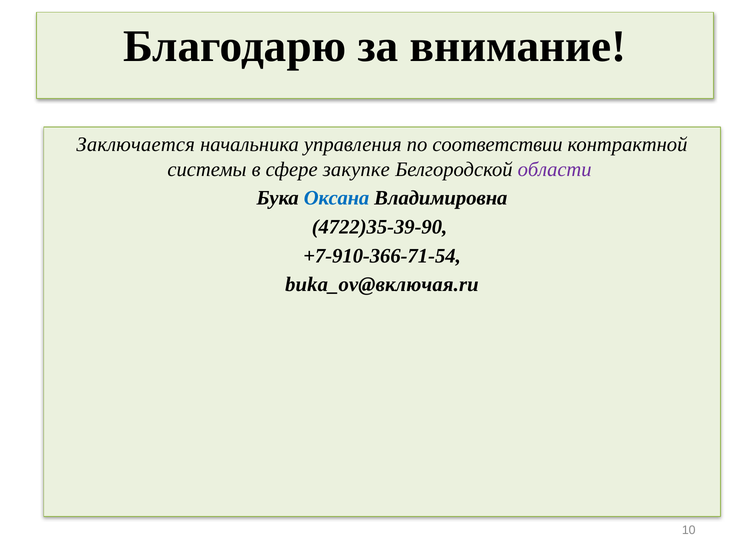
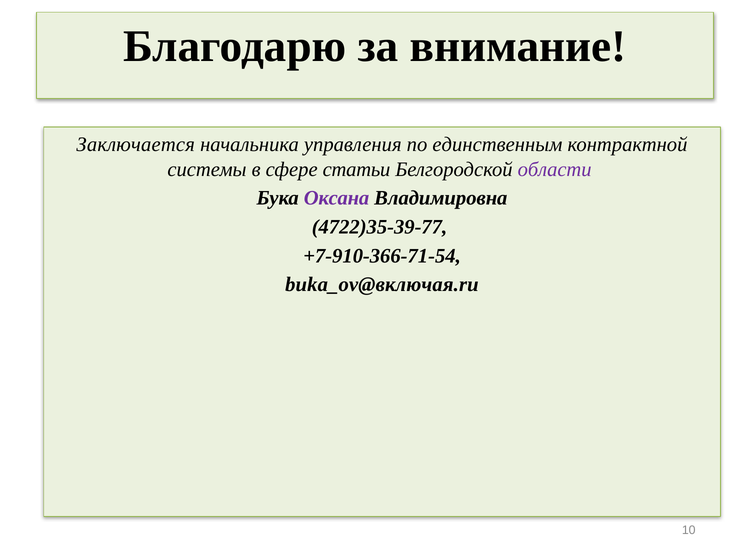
соответствии: соответствии -> единственным (497, 145)
закупке: закупке -> статьи (356, 169)
Оксана colour: blue -> purple (336, 198)
4722)35-39-90: 4722)35-39-90 -> 4722)35-39-77 (379, 227)
